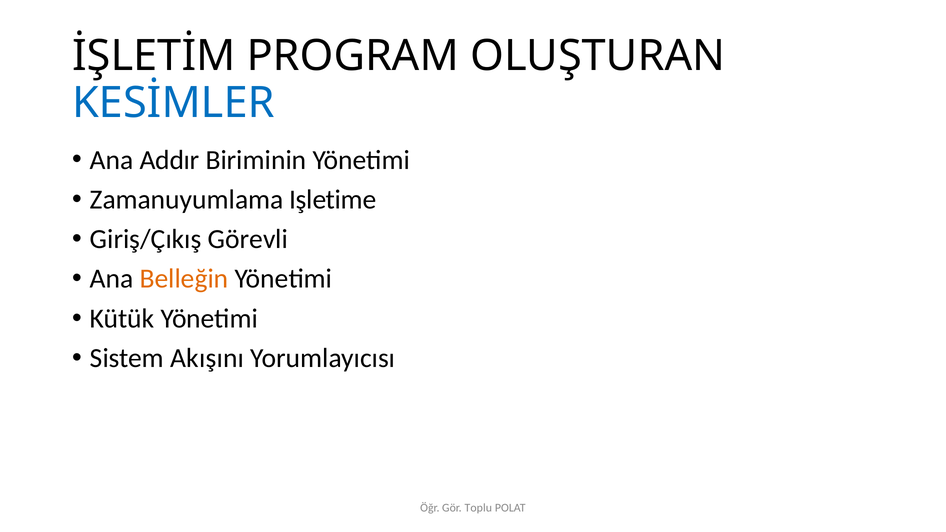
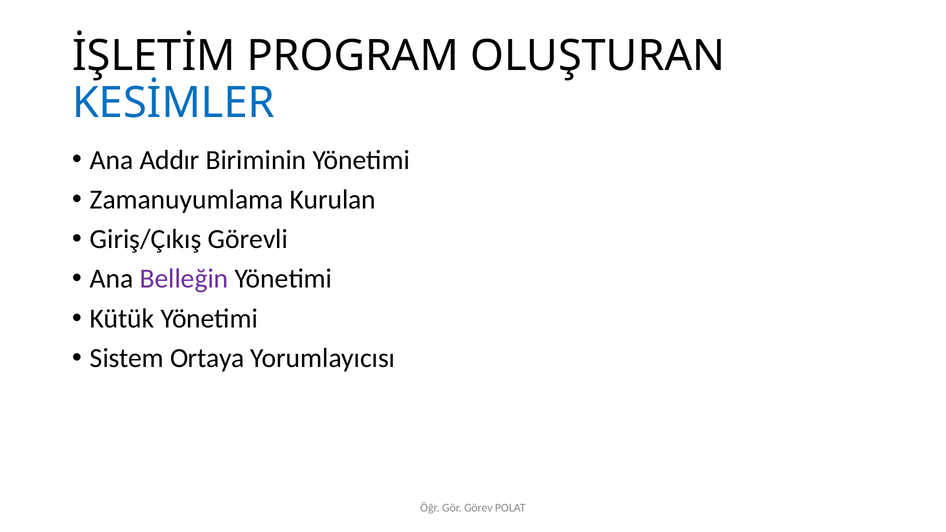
Işletime: Işletime -> Kurulan (333, 200)
Belleğin colour: orange -> purple (184, 279)
Akışını: Akışını -> Ortaya (207, 358)
Toplu: Toplu -> Görev (478, 508)
